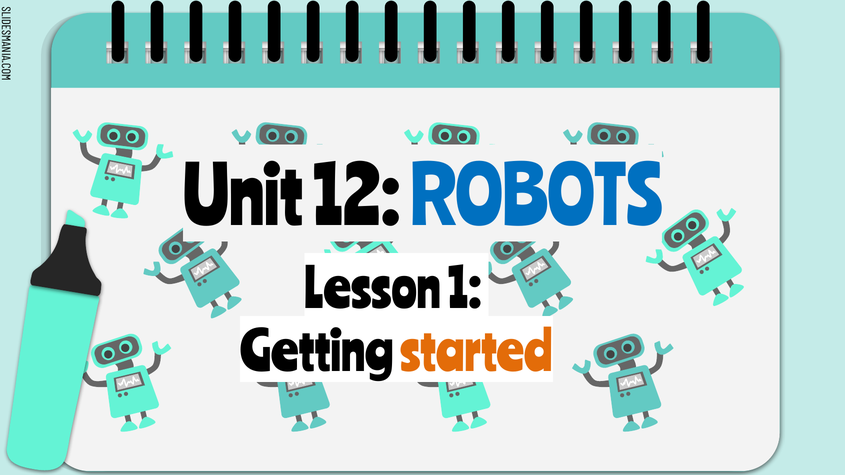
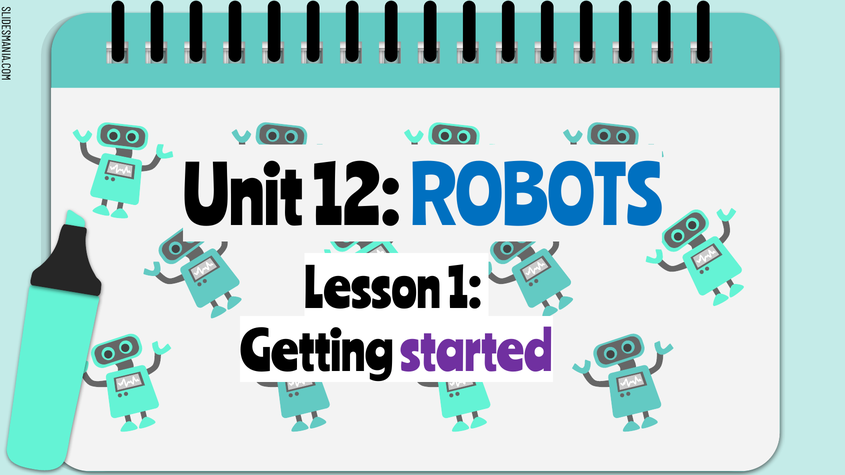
started colour: orange -> purple (476, 354)
